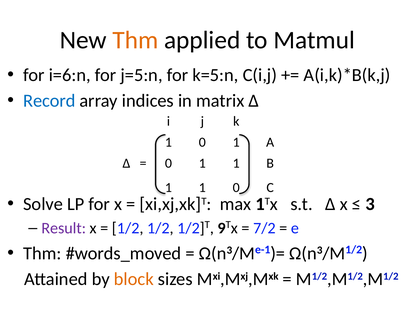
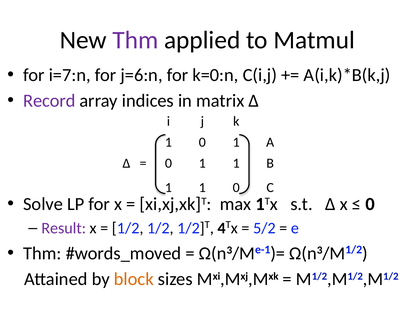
Thm colour: orange -> purple (135, 40)
i=6:n: i=6:n -> i=7:n (70, 75)
j=5:n: j=5:n -> j=6:n (142, 75)
k=5:n: k=5:n -> k=0:n (215, 75)
Record colour: blue -> purple (49, 101)
3: 3 -> 0 (370, 204)
9: 9 -> 4 (222, 229)
7/2: 7/2 -> 5/2 (264, 229)
